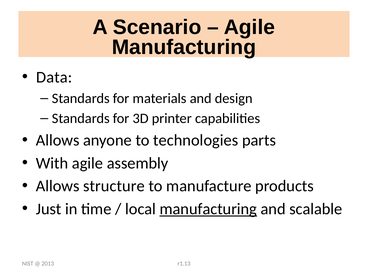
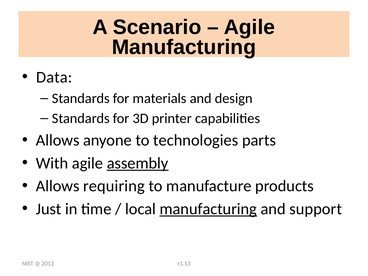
assembly underline: none -> present (138, 163)
structure: structure -> requiring (114, 186)
scalable: scalable -> support (316, 209)
